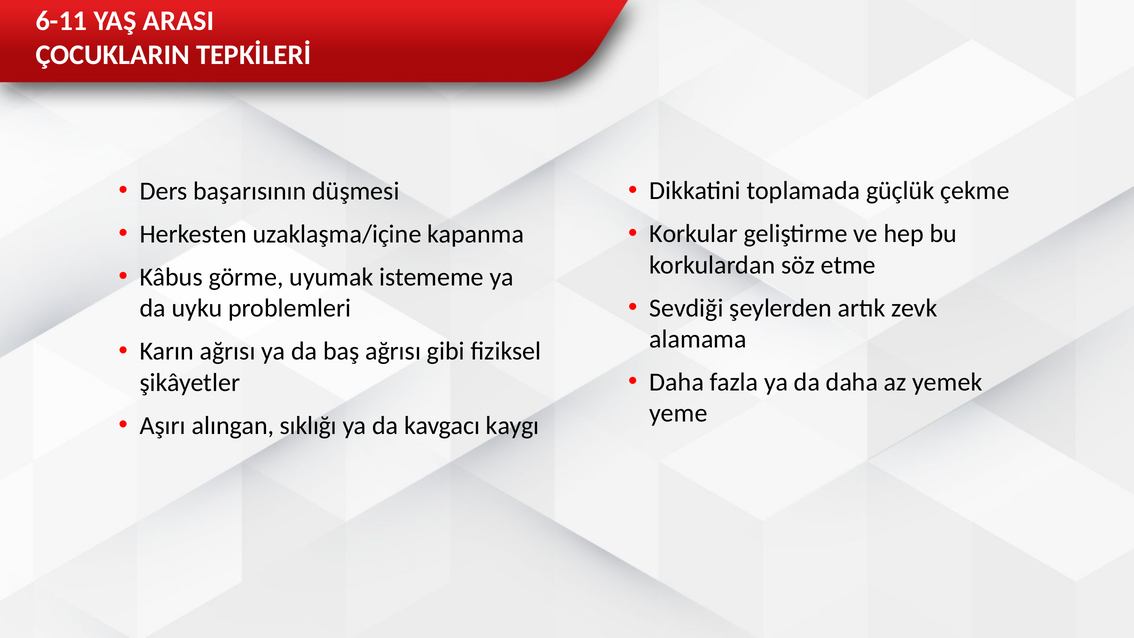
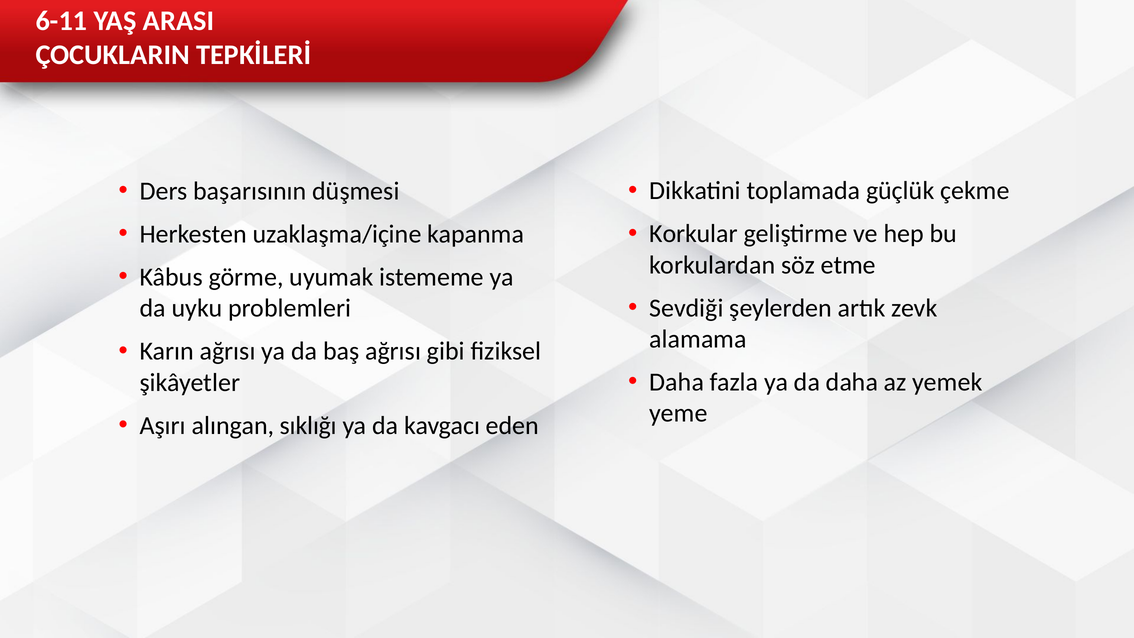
kaygı: kaygı -> eden (512, 425)
